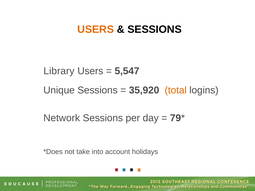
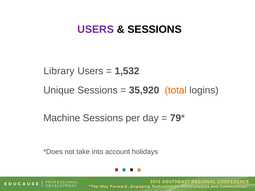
USERS colour: orange -> purple (96, 29)
5,547: 5,547 -> 1,532 (127, 71)
Network: Network -> Machine (62, 118)
